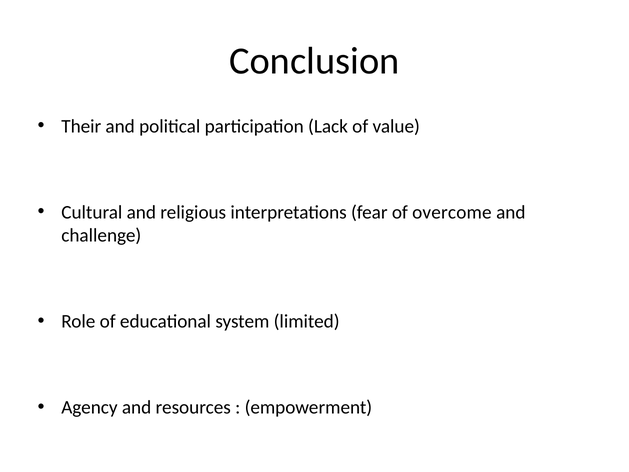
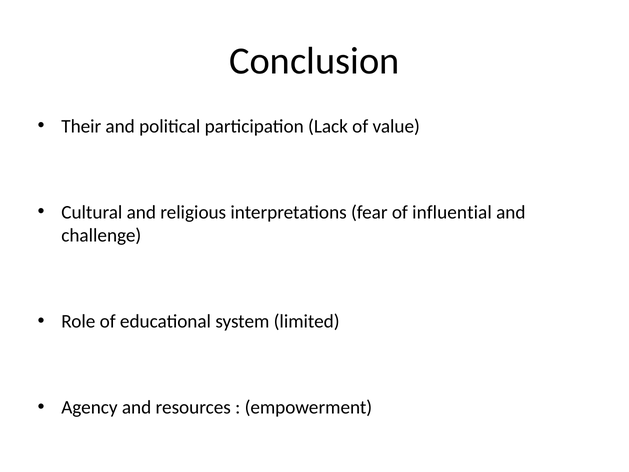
overcome: overcome -> influential (452, 212)
